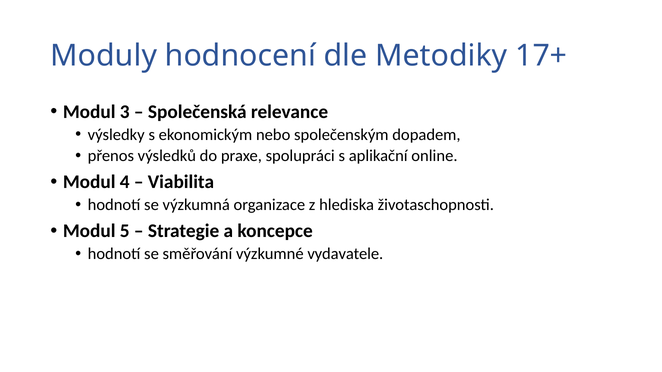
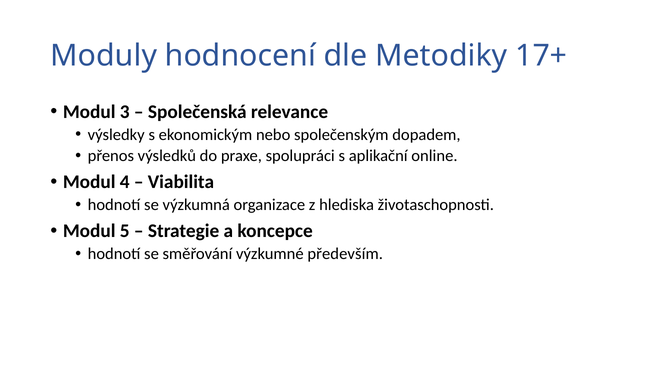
vydavatele: vydavatele -> především (345, 254)
